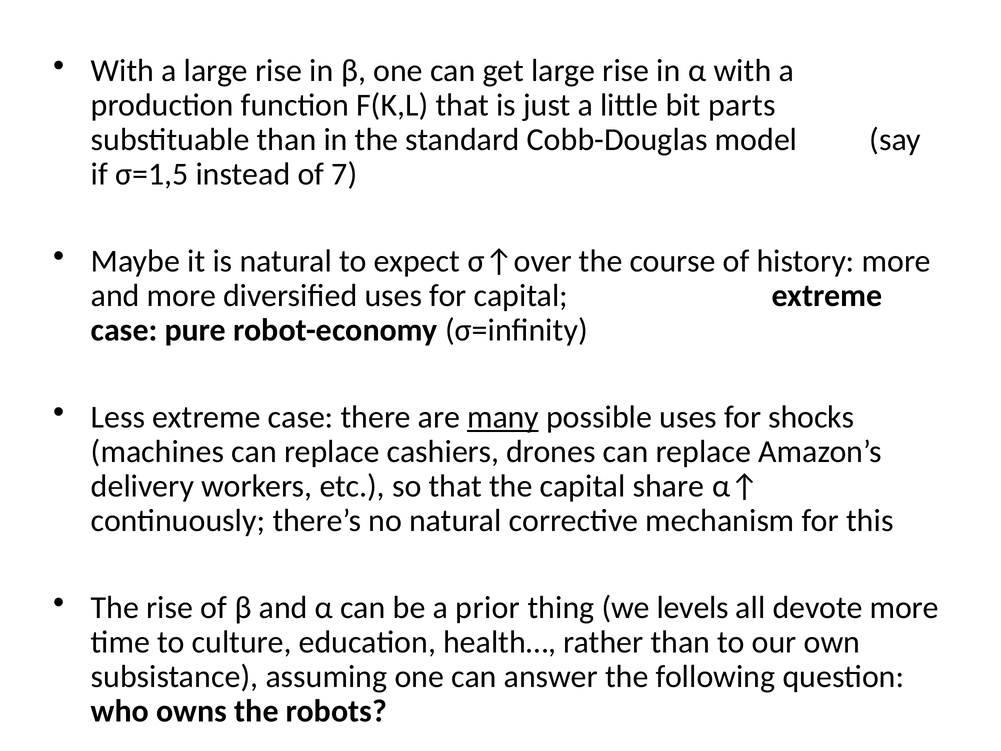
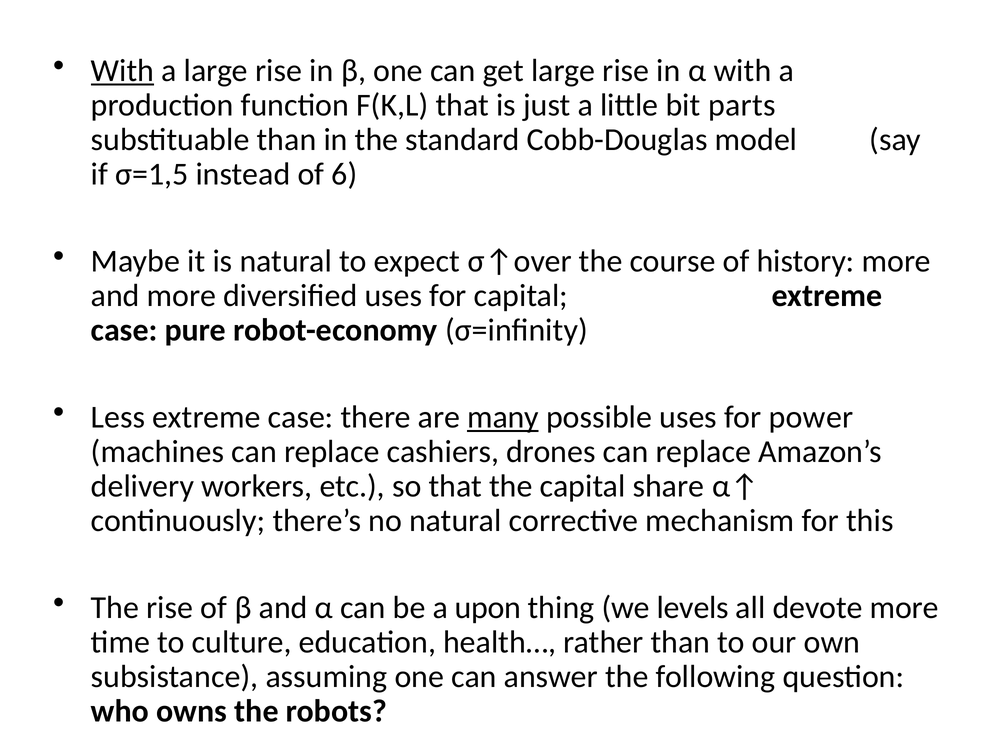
With underline: none -> present (122, 71)
7: 7 -> 6 (344, 174)
shocks: shocks -> power (811, 417)
prior: prior -> upon (488, 608)
